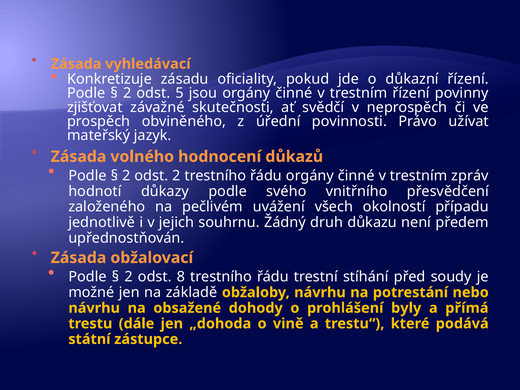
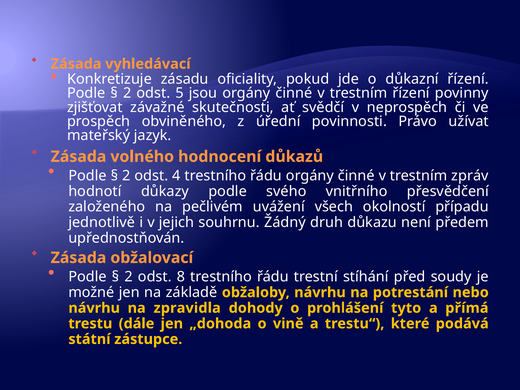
odst 2: 2 -> 4 (176, 176)
obsažené: obsažené -> zpravidla (187, 308)
byly: byly -> tyto (406, 308)
